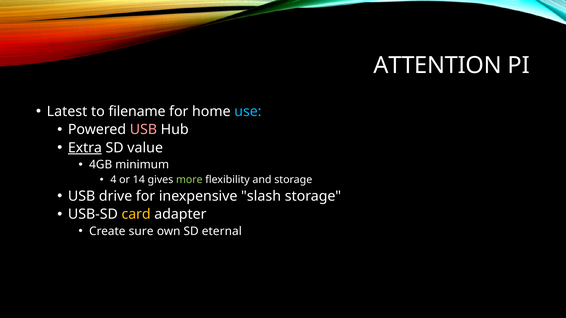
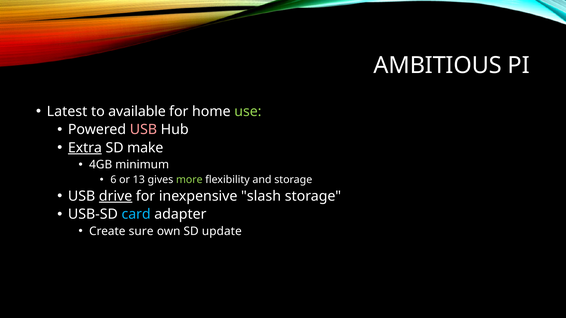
ATTENTION: ATTENTION -> AMBITIOUS (438, 65)
filename: filename -> available (137, 112)
use colour: light blue -> light green (248, 112)
value: value -> make (145, 148)
4: 4 -> 6 (113, 180)
14: 14 -> 13 (139, 180)
drive underline: none -> present (116, 196)
card colour: yellow -> light blue (136, 215)
eternal: eternal -> update (222, 232)
